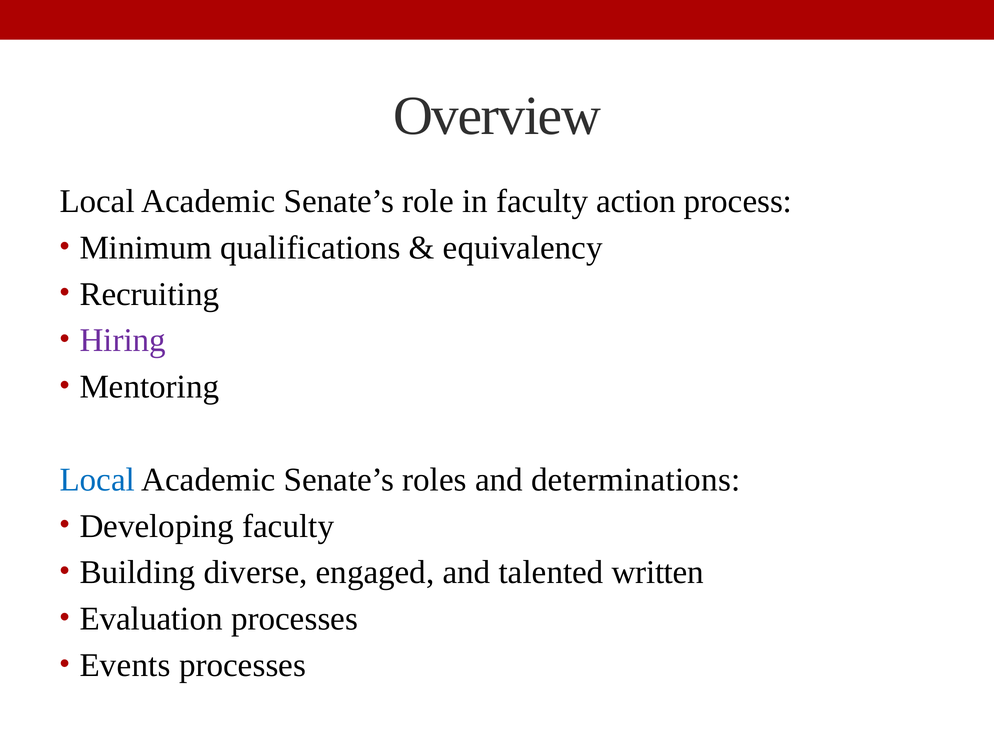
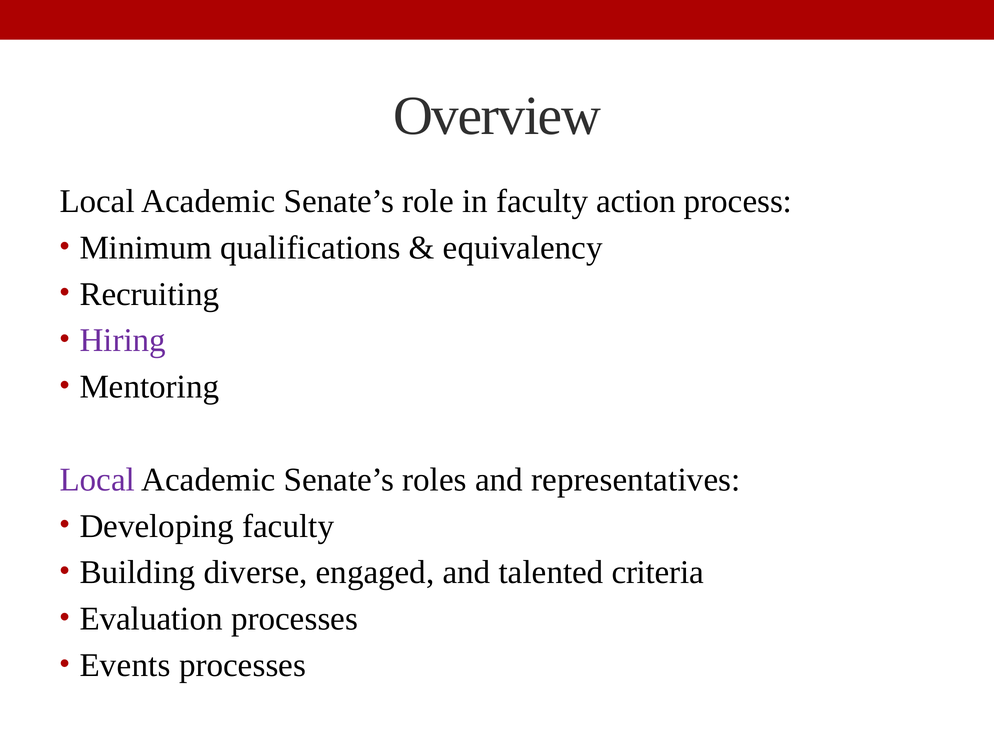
Local colour: blue -> purple (97, 479)
determinations: determinations -> representatives (636, 479)
written: written -> criteria (658, 572)
